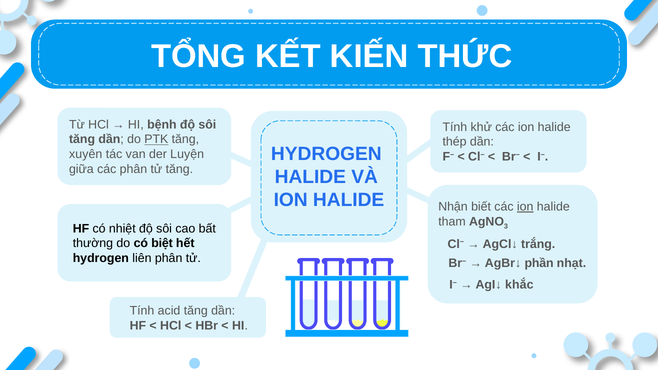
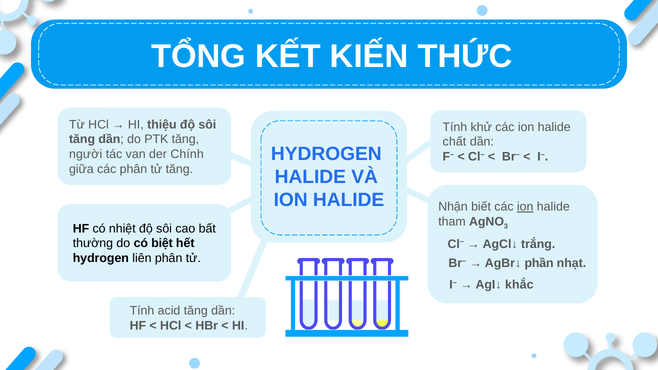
bệnh: bệnh -> thiệu (162, 125)
PTK underline: present -> none (156, 139)
thép: thép -> chất (454, 142)
xuyên: xuyên -> người (86, 154)
Luyện: Luyện -> Chính (187, 154)
